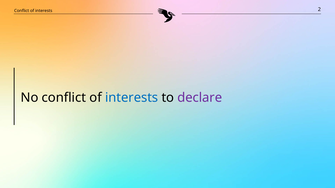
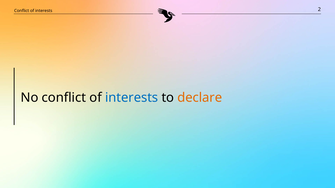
declare colour: purple -> orange (200, 98)
